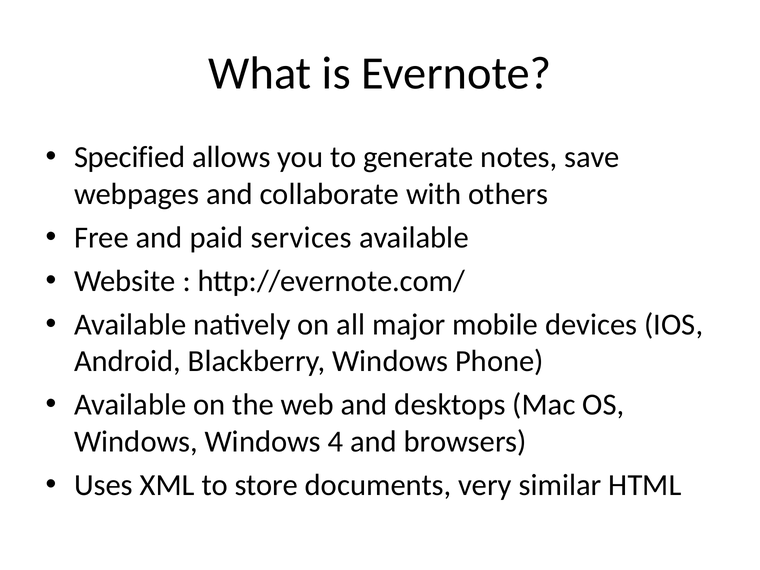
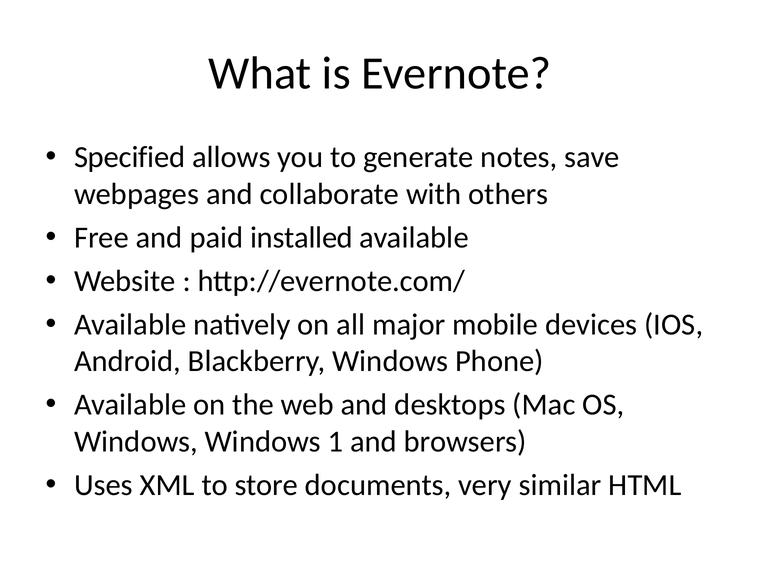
services: services -> installed (302, 238)
4: 4 -> 1 (336, 442)
